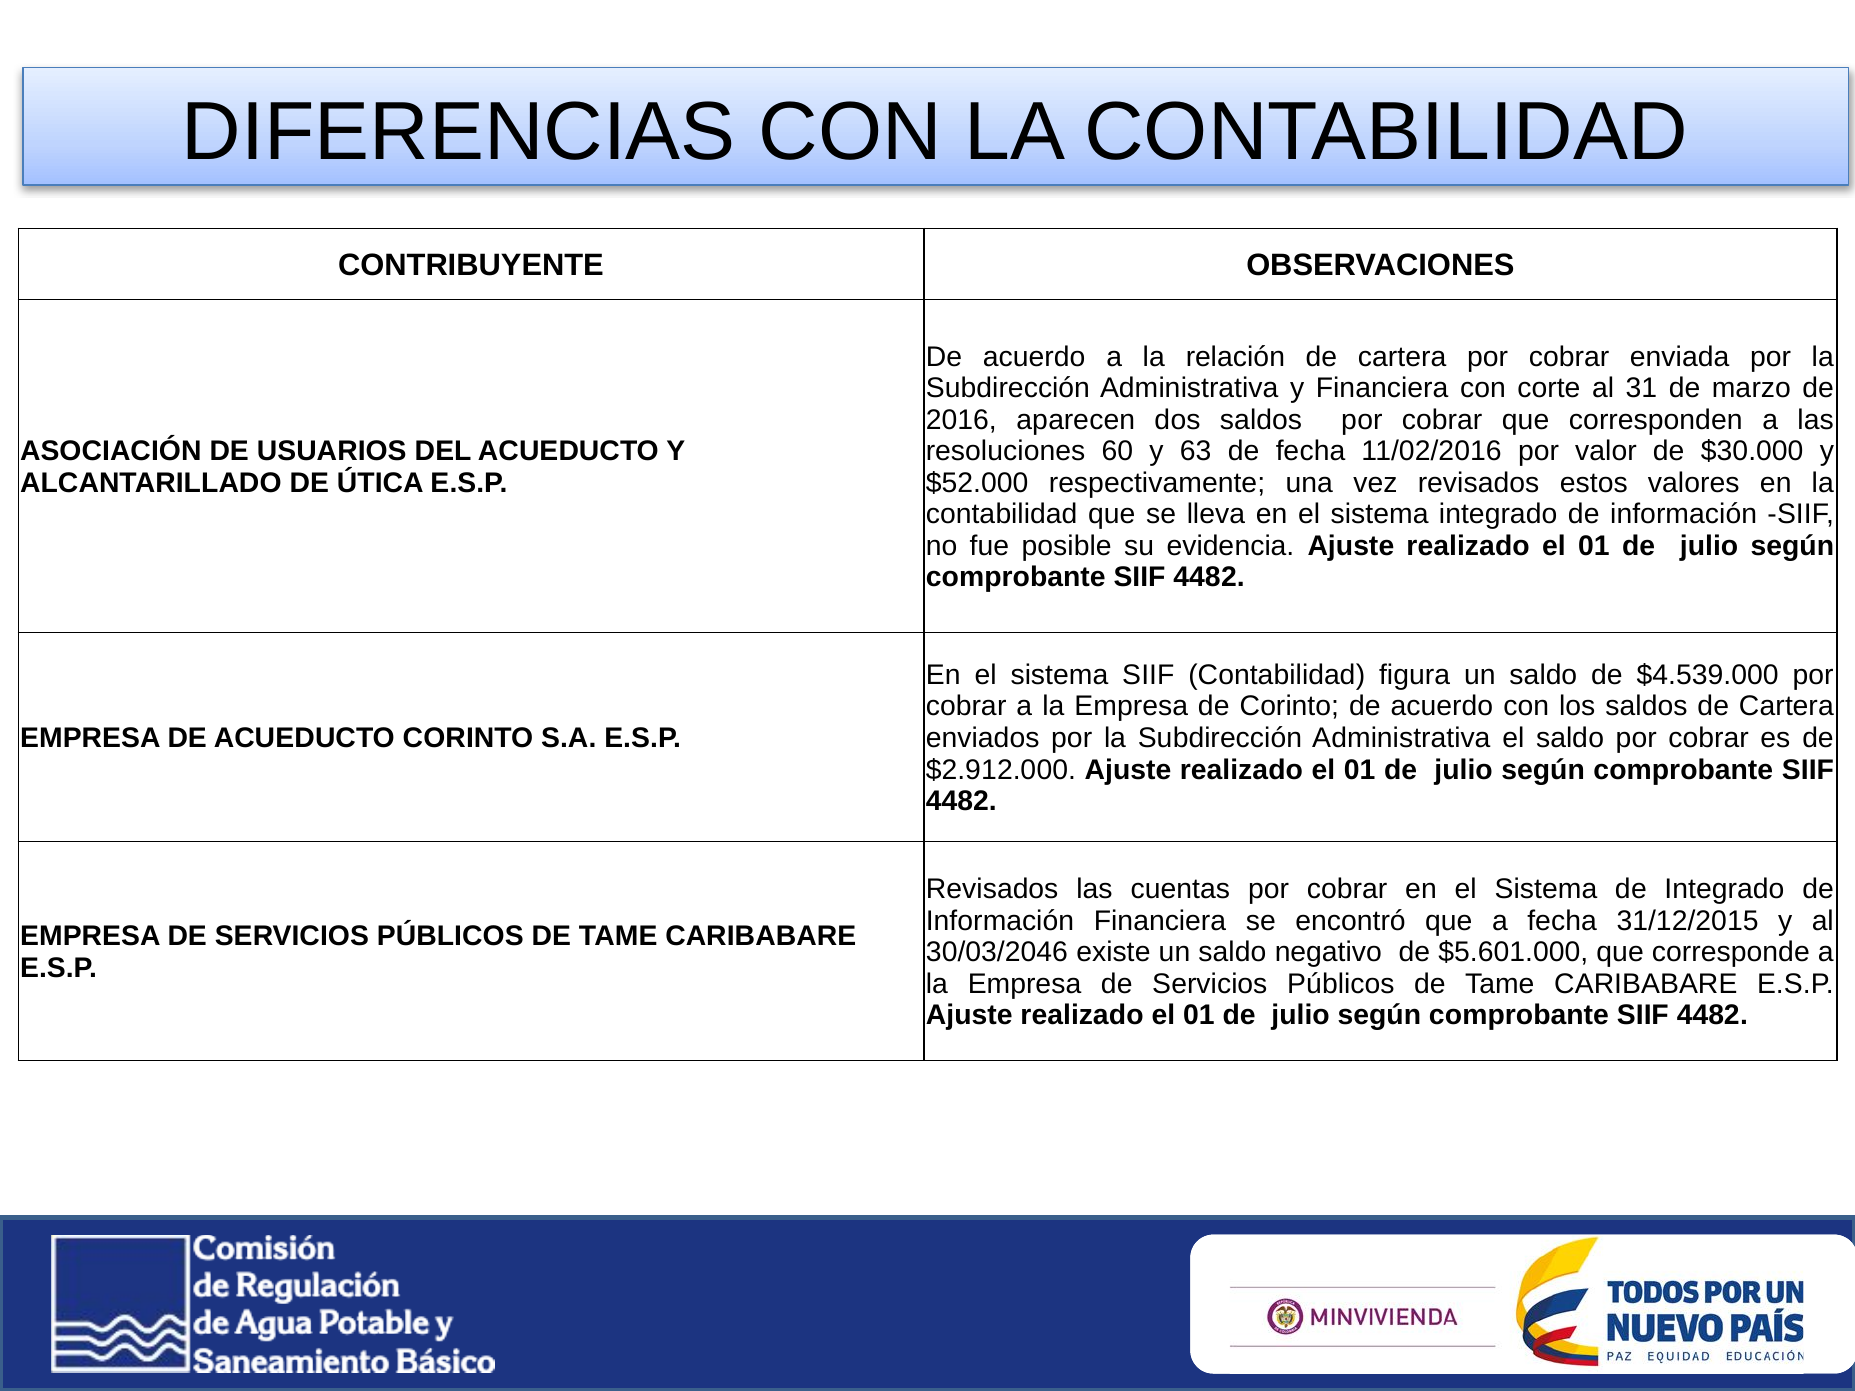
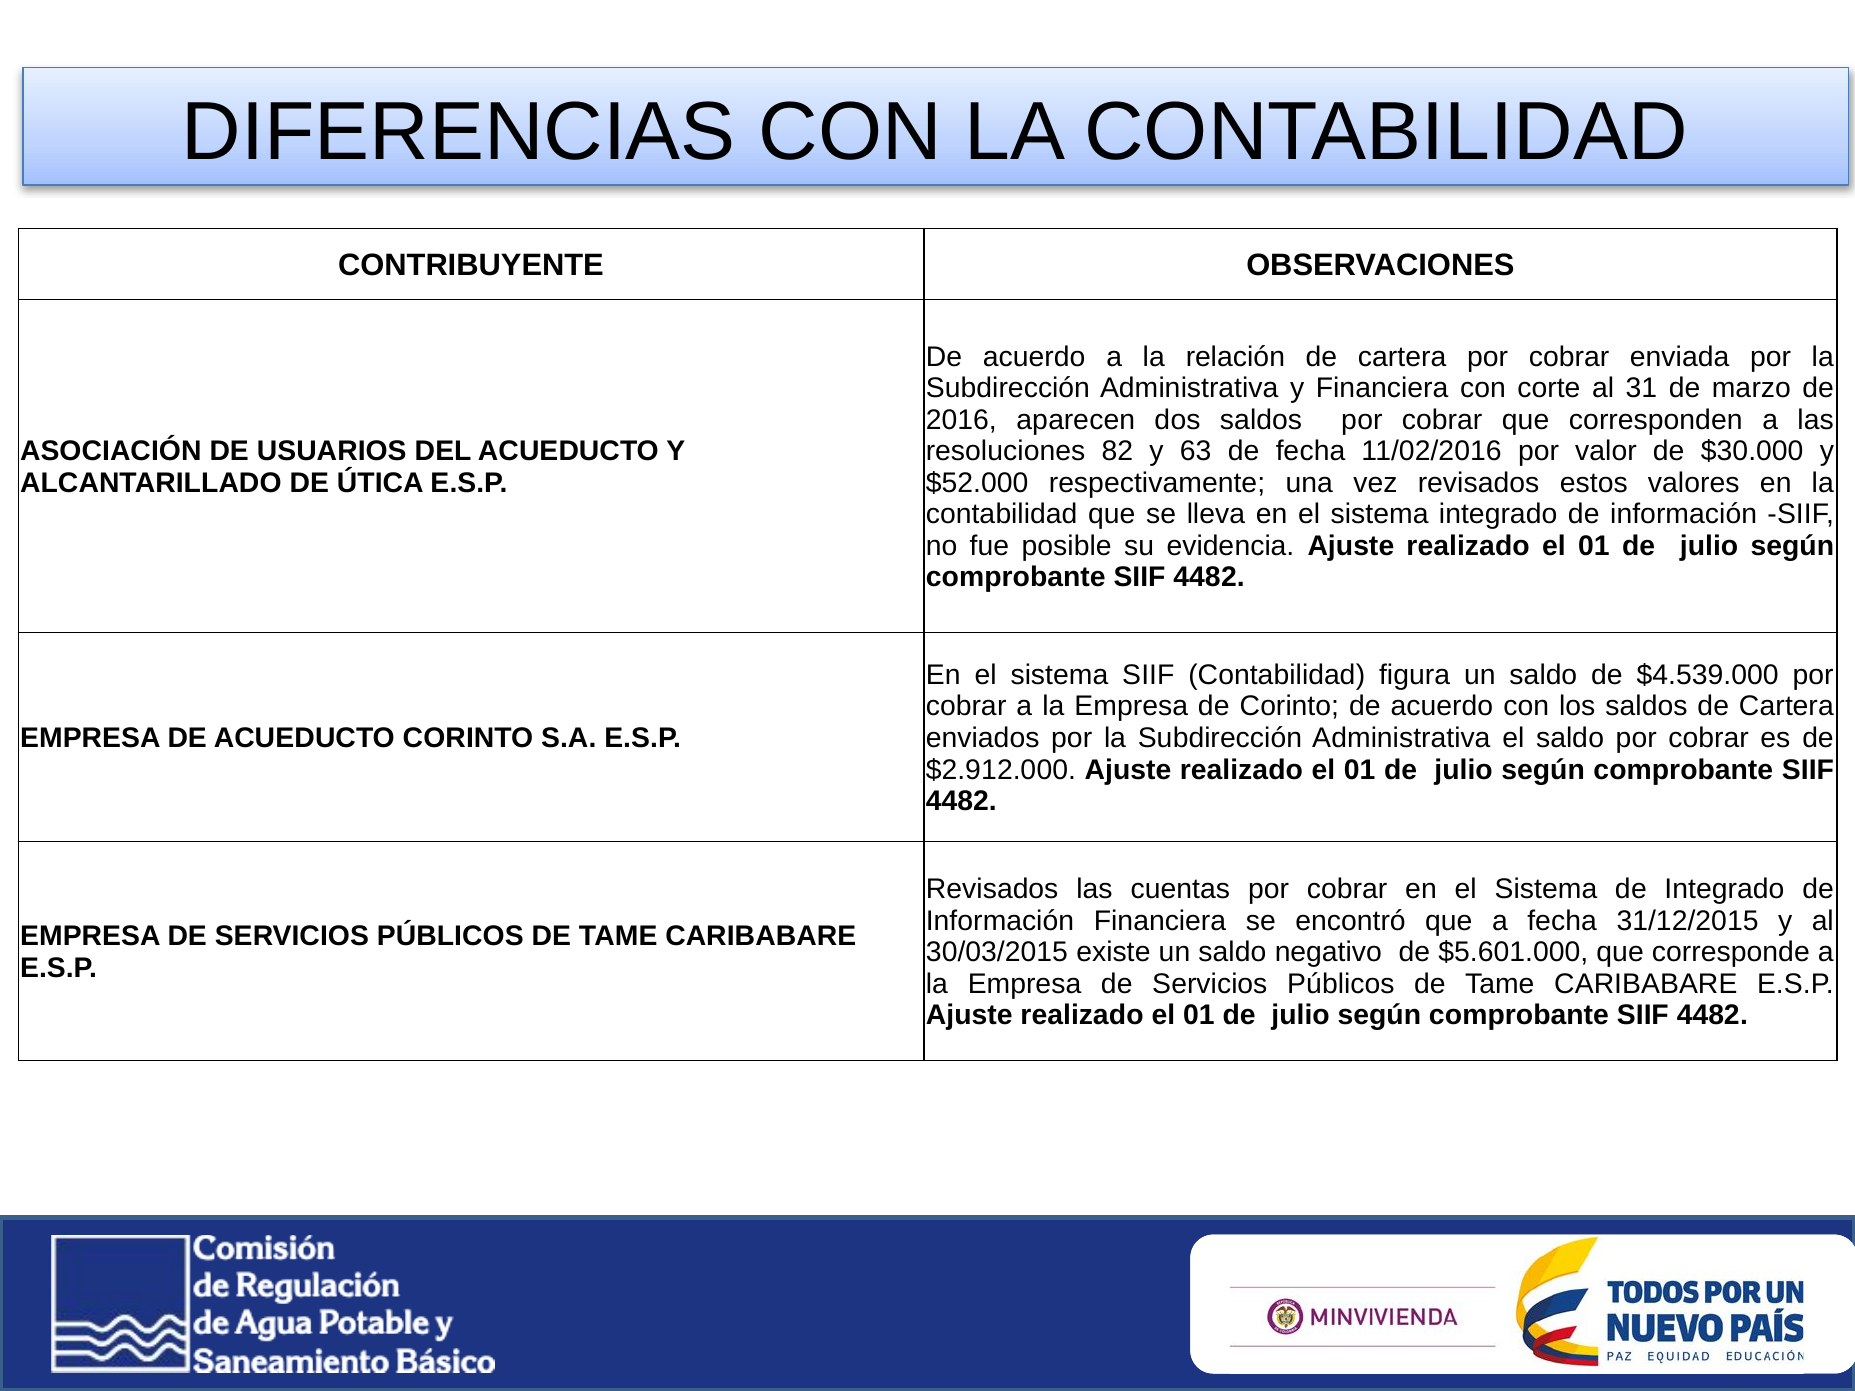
60: 60 -> 82 (1117, 451)
30/03/2046: 30/03/2046 -> 30/03/2015 (997, 952)
